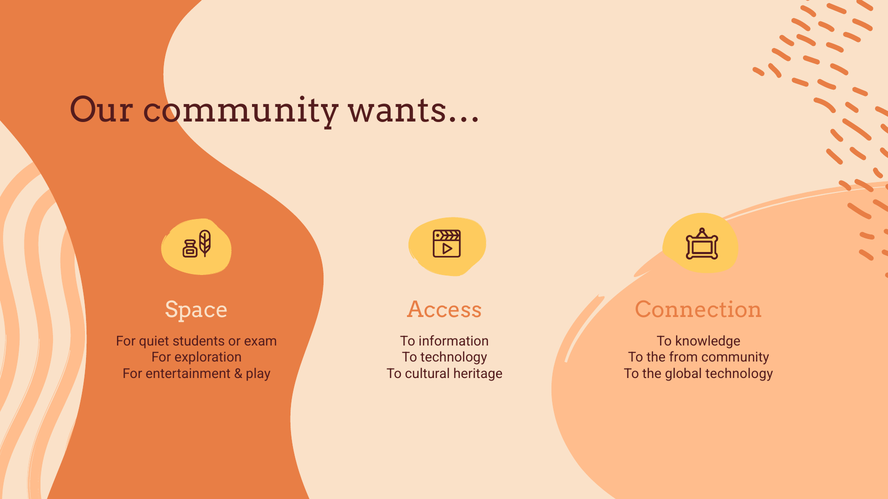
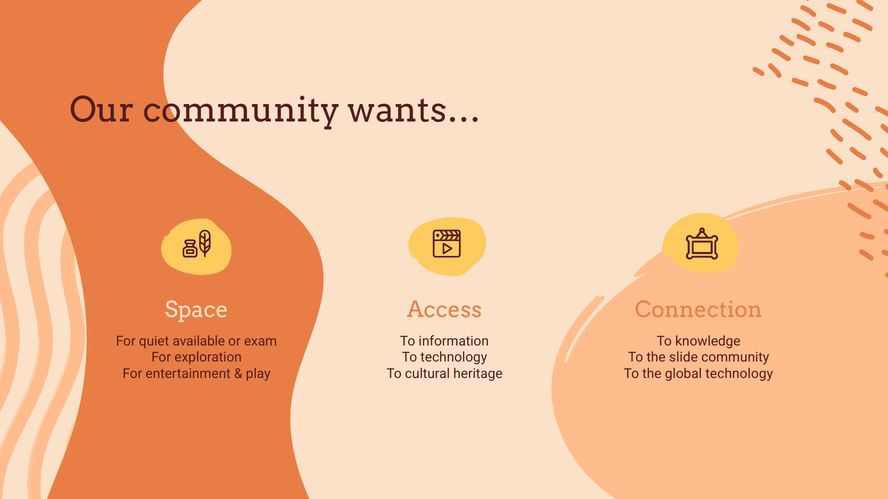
students: students -> available (199, 341)
from: from -> slide (684, 358)
